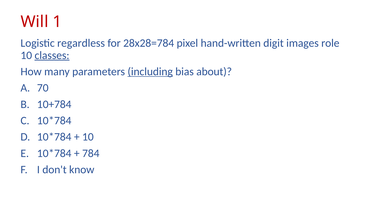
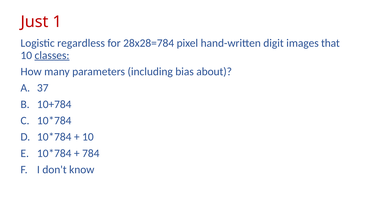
Will: Will -> Just (35, 22)
role: role -> that (330, 43)
including underline: present -> none (150, 72)
70: 70 -> 37 (43, 88)
